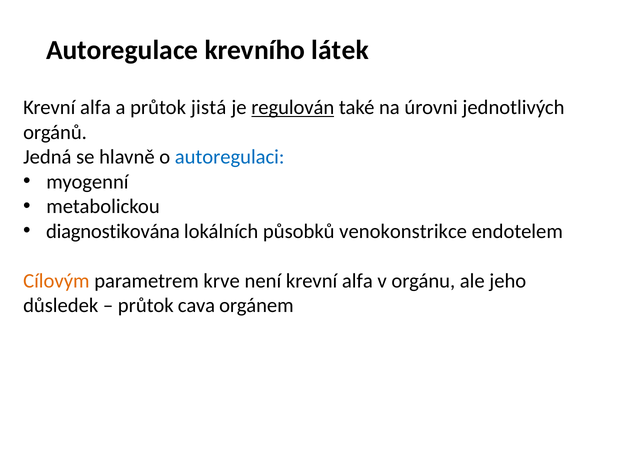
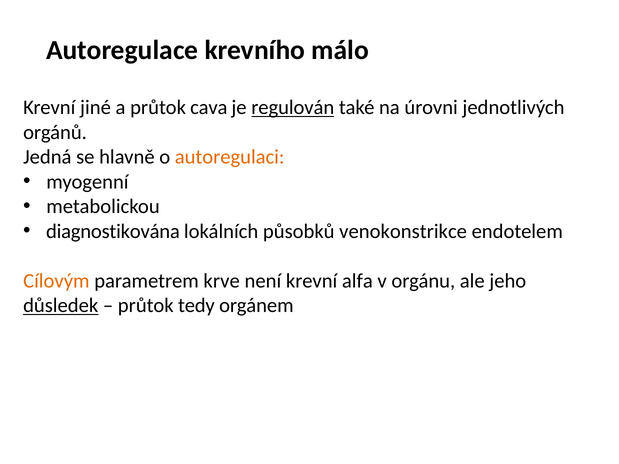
látek: látek -> málo (340, 50)
alfa: alfa -> jiné (96, 108)
jistá: jistá -> cava (209, 108)
autoregulaci colour: blue -> orange (230, 157)
důsledek underline: none -> present (61, 306)
cava: cava -> tedy (196, 306)
